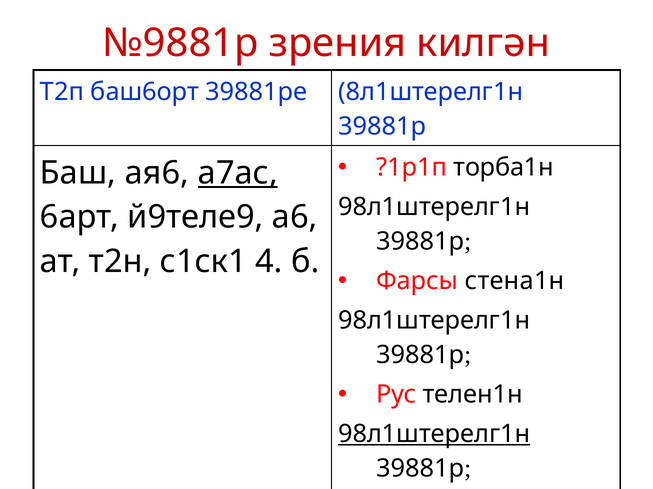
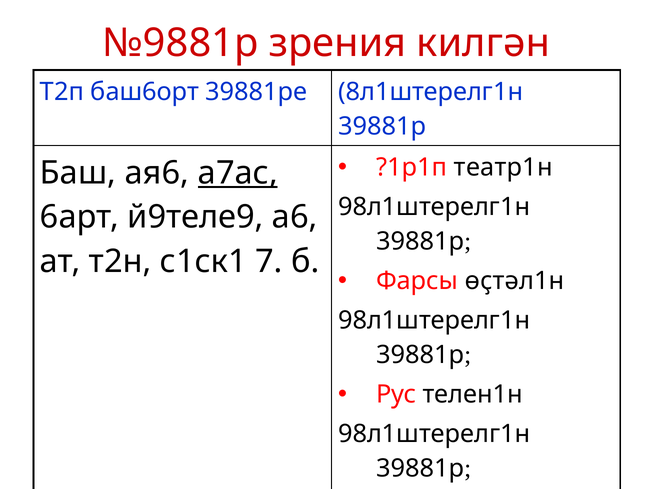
торба1н: торба1н -> театр1н (503, 168)
4: 4 -> 7 (269, 262)
стена1н: стена1н -> өҫтәл1н (515, 281)
98л1штерелг1н underline: present -> none (434, 435)
